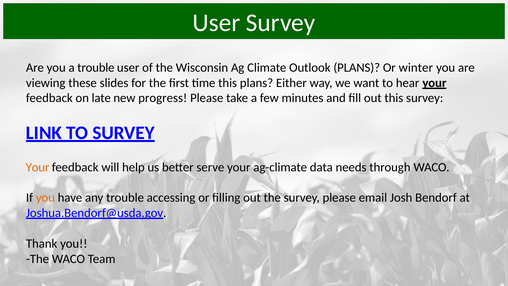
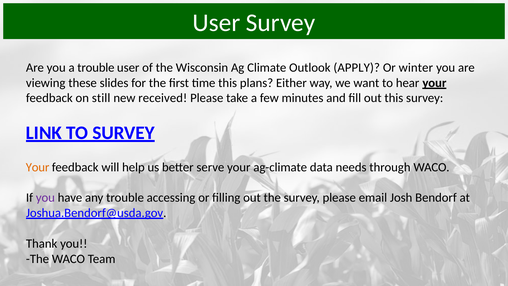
Outlook PLANS: PLANS -> APPLY (357, 68)
late: late -> still (101, 98)
progress: progress -> received (163, 98)
you colour: orange -> purple (45, 198)
